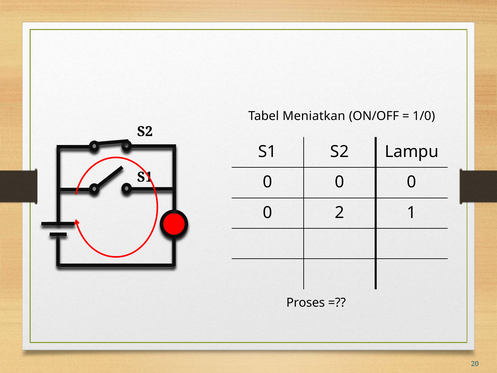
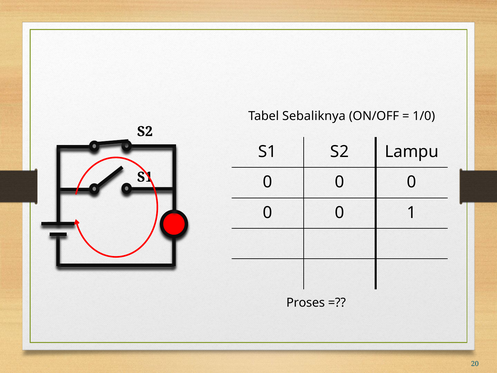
Meniatkan: Meniatkan -> Sebaliknya (314, 116)
2: 2 -> 0 (340, 212)
